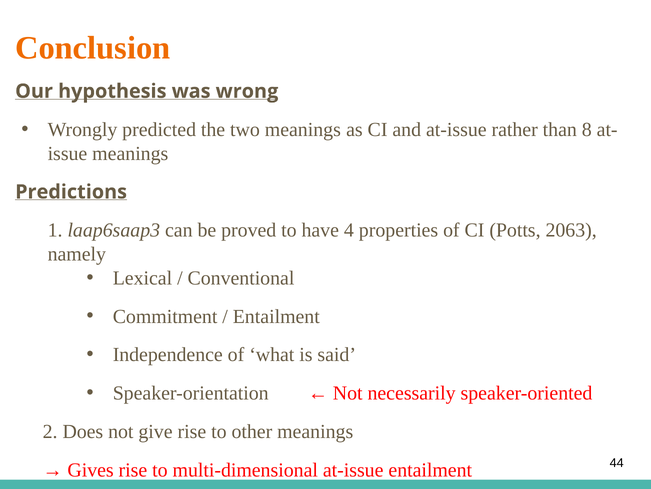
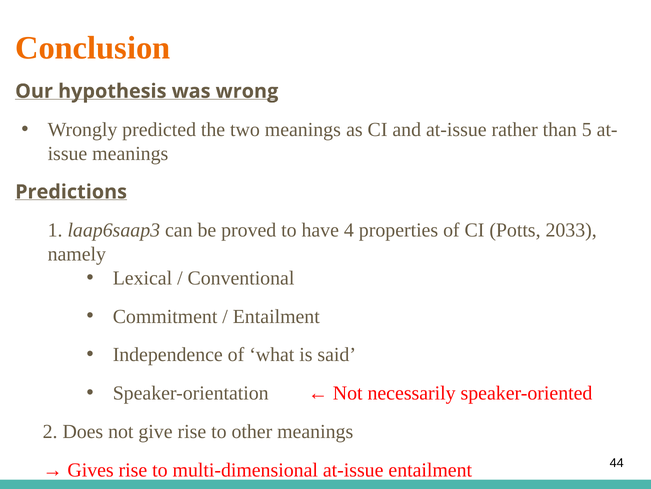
8: 8 -> 5 (587, 129)
2063: 2063 -> 2033 (571, 230)
